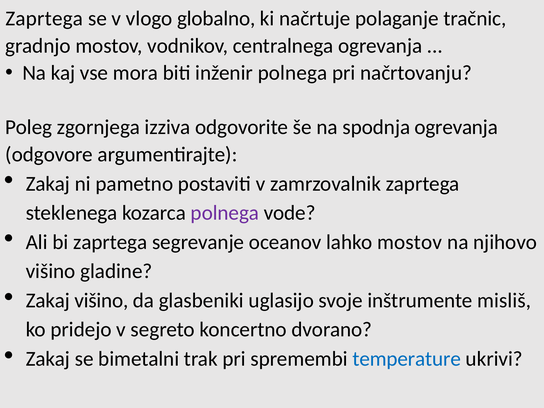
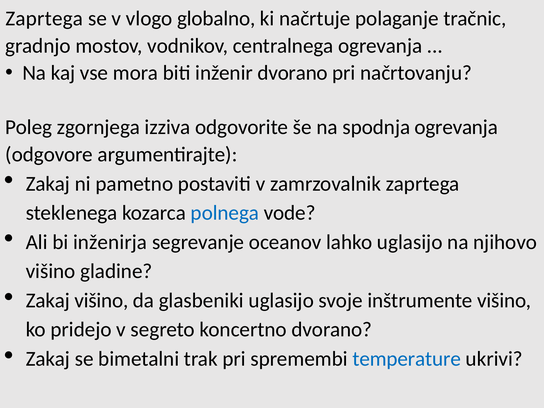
inženir polnega: polnega -> dvorano (293, 73)
polnega colour: purple -> blue (225, 213)
bi zaprtega: zaprtega -> inženirja (110, 242)
lahko mostov: mostov -> uglasijo (410, 242)
inštrumente misliš: misliš -> višino (504, 300)
